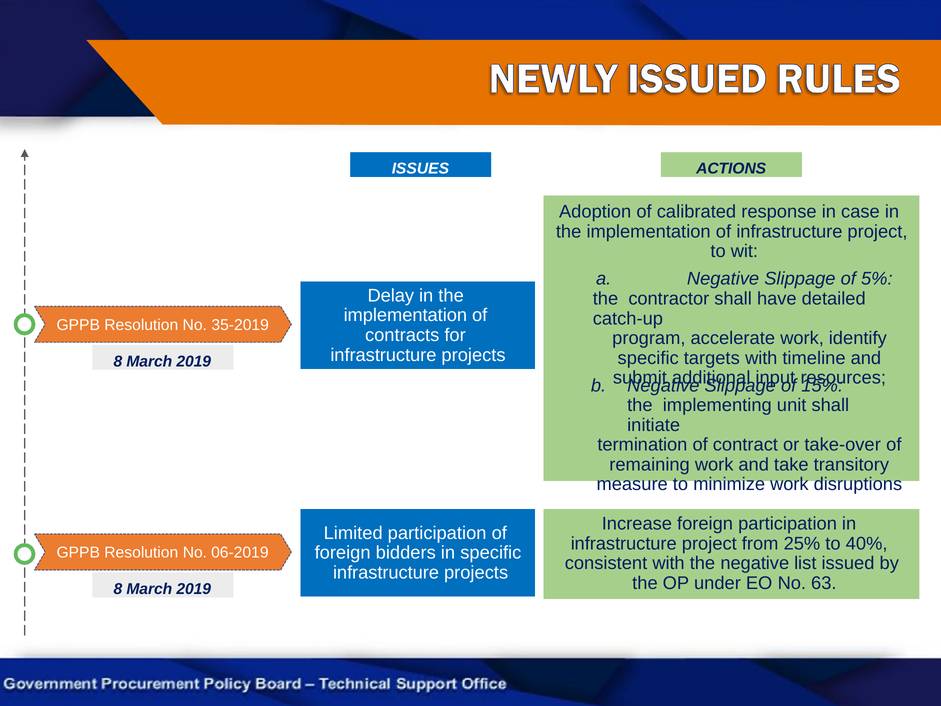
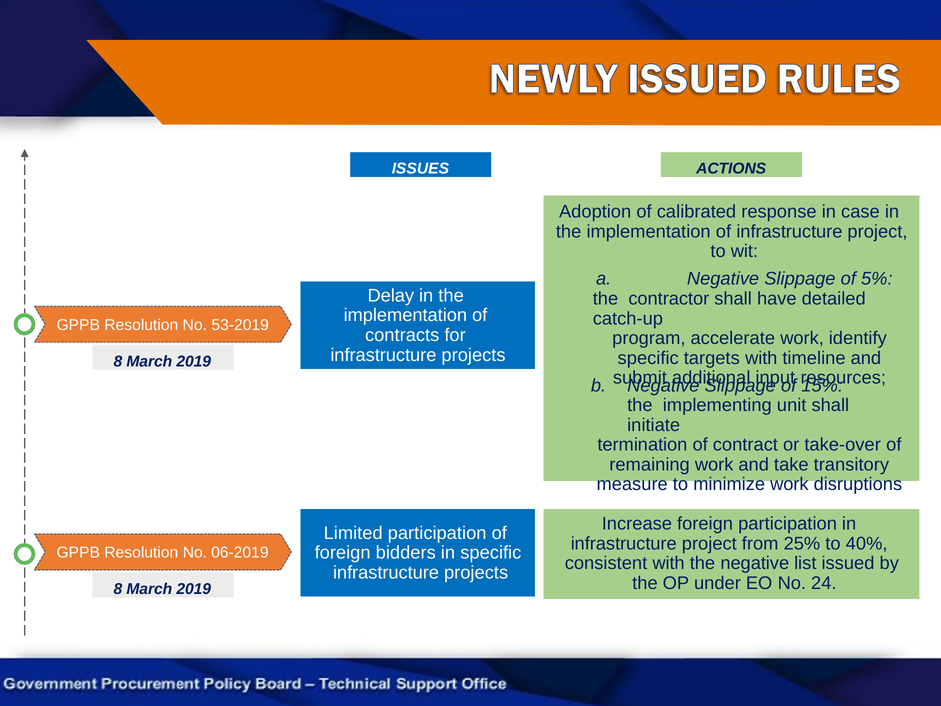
35-2019: 35-2019 -> 53-2019 (240, 325)
63: 63 -> 24 (824, 583)
